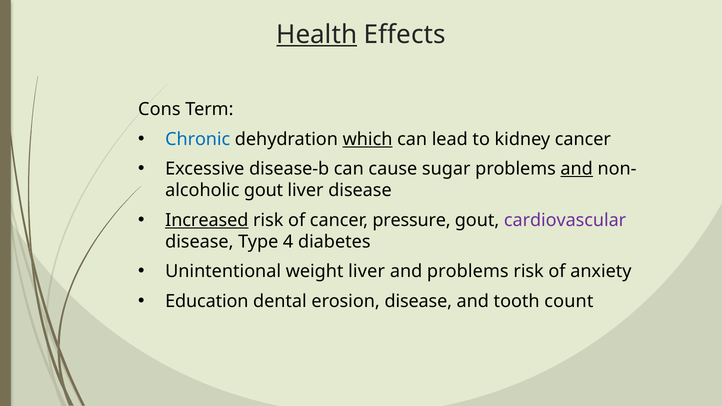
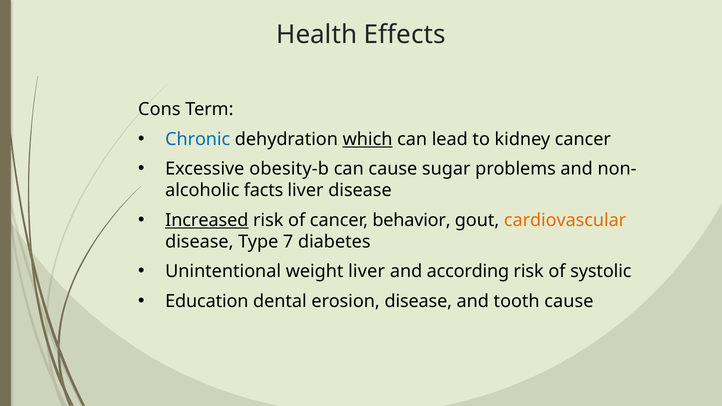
Health underline: present -> none (317, 35)
disease-b: disease-b -> obesity-b (289, 169)
and underline: present -> none (577, 169)
gout: gout -> facts (264, 191)
pressure: pressure -> behavior (412, 220)
cardiovascular colour: purple -> orange (565, 220)
4: 4 -> 7 (288, 242)
and problems: problems -> according (468, 272)
anxiety: anxiety -> systolic (601, 272)
tooth count: count -> cause (569, 301)
